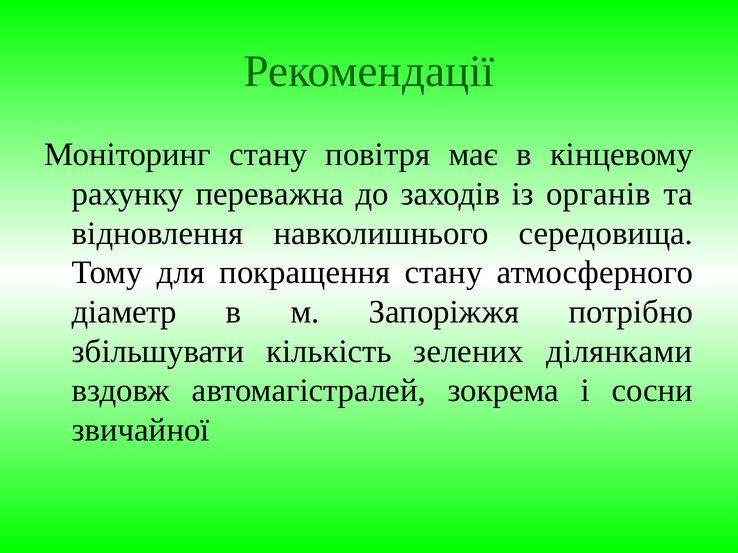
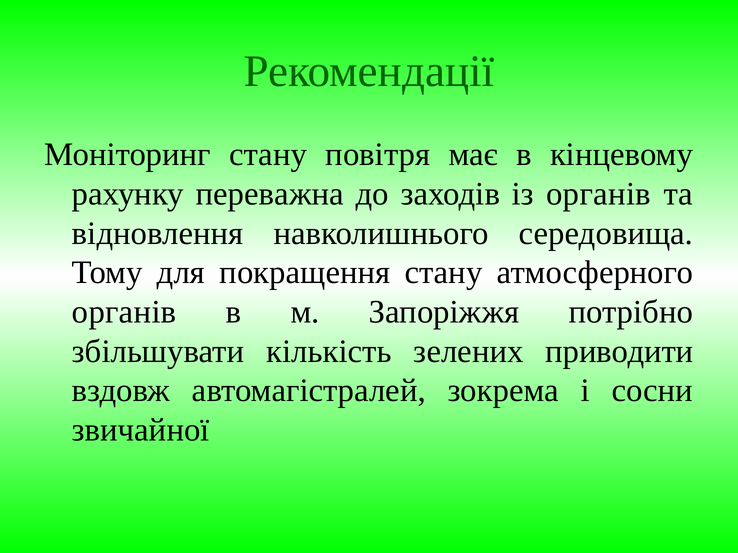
діаметр: діаметр -> органів (124, 312)
ділянками: ділянками -> приводити (619, 352)
